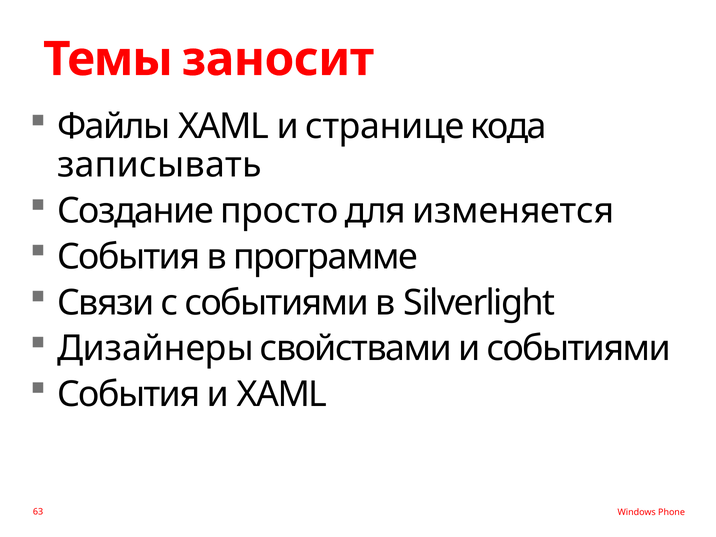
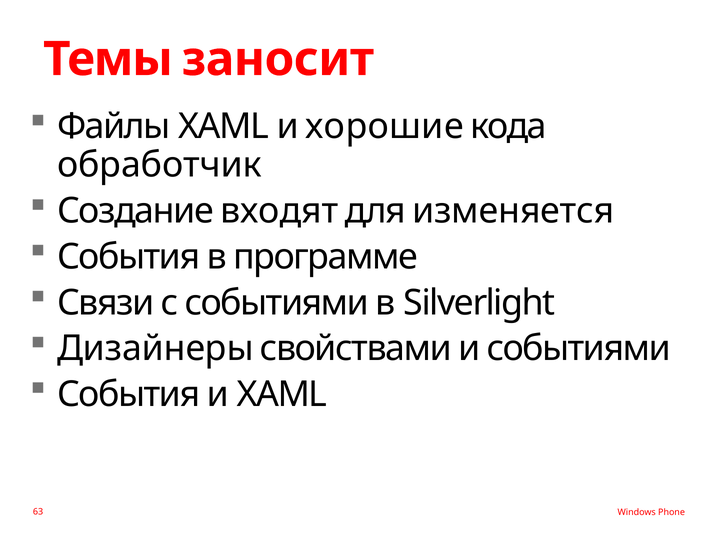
странице: странице -> хорошие (385, 127)
записывать: записывать -> обработчик (160, 165)
просто: просто -> входят (279, 211)
